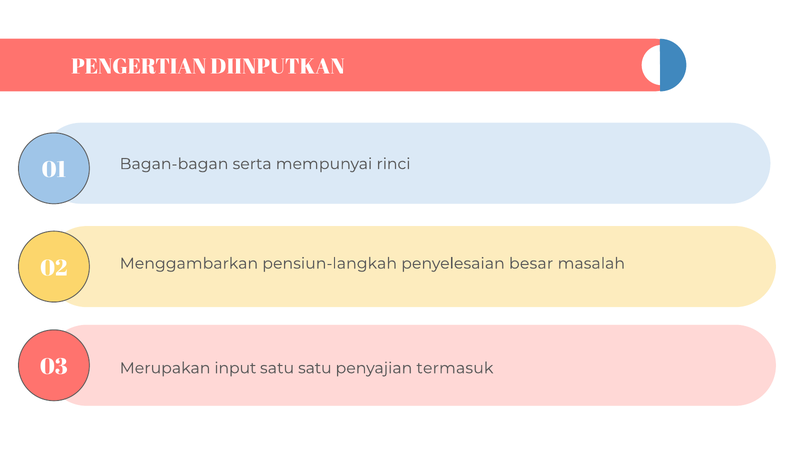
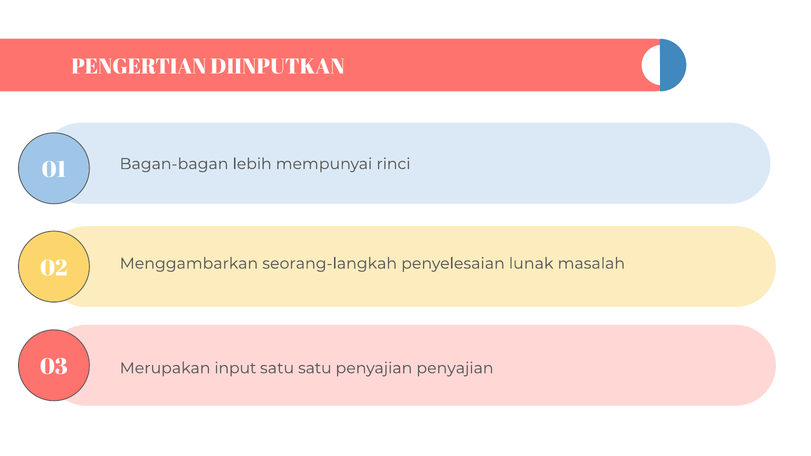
serta: serta -> lebih (252, 164)
pensiun-langkah: pensiun-langkah -> seorang-langkah (330, 264)
besar: besar -> lunak (531, 264)
penyajian termasuk: termasuk -> penyajian (455, 368)
